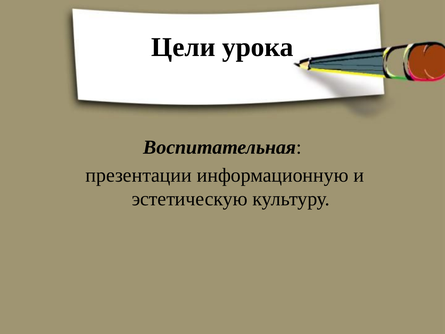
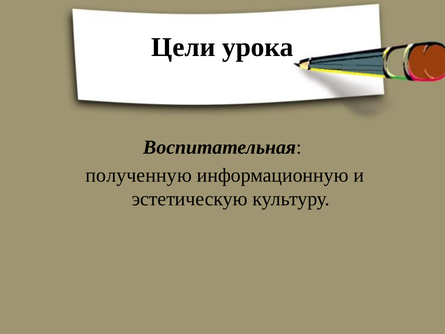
презентации: презентации -> полученную (139, 175)
